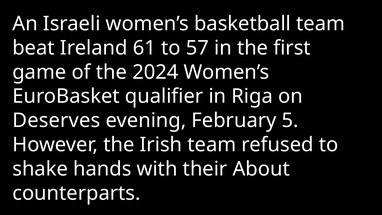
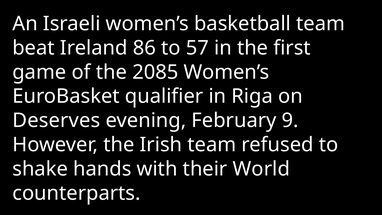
61: 61 -> 86 (144, 48)
2024: 2024 -> 2085 (155, 72)
5: 5 -> 9 (290, 120)
About: About -> World (261, 169)
